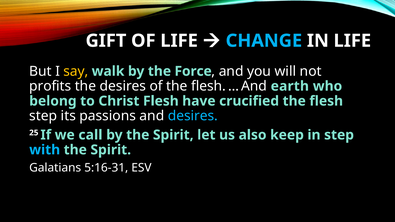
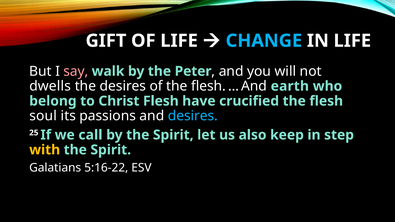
say colour: yellow -> pink (76, 71)
Force: Force -> Peter (193, 71)
profits: profits -> dwells (50, 86)
step: step -> soul (43, 116)
with colour: light blue -> yellow (45, 150)
5:16-31: 5:16-31 -> 5:16-22 (106, 168)
